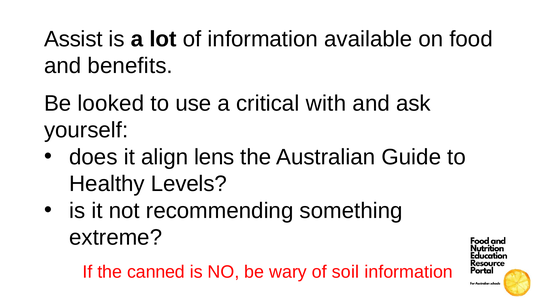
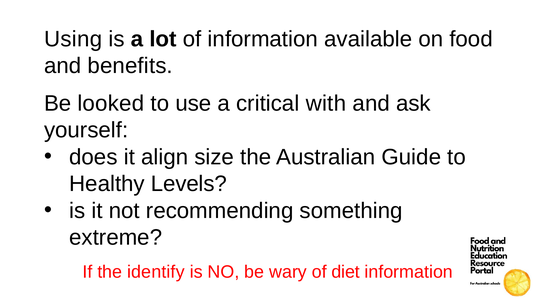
Assist: Assist -> Using (73, 39)
lens: lens -> size (214, 157)
canned: canned -> identify (156, 271)
soil: soil -> diet (346, 271)
